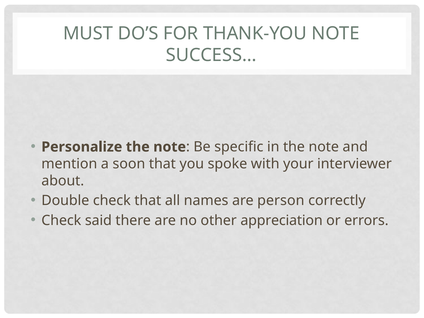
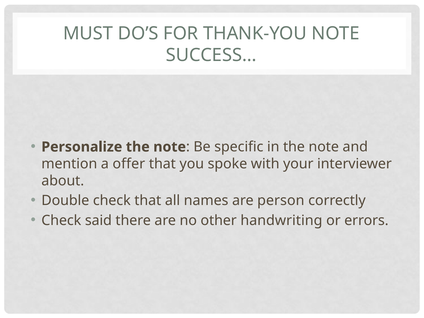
soon: soon -> offer (129, 164)
appreciation: appreciation -> handwriting (281, 220)
